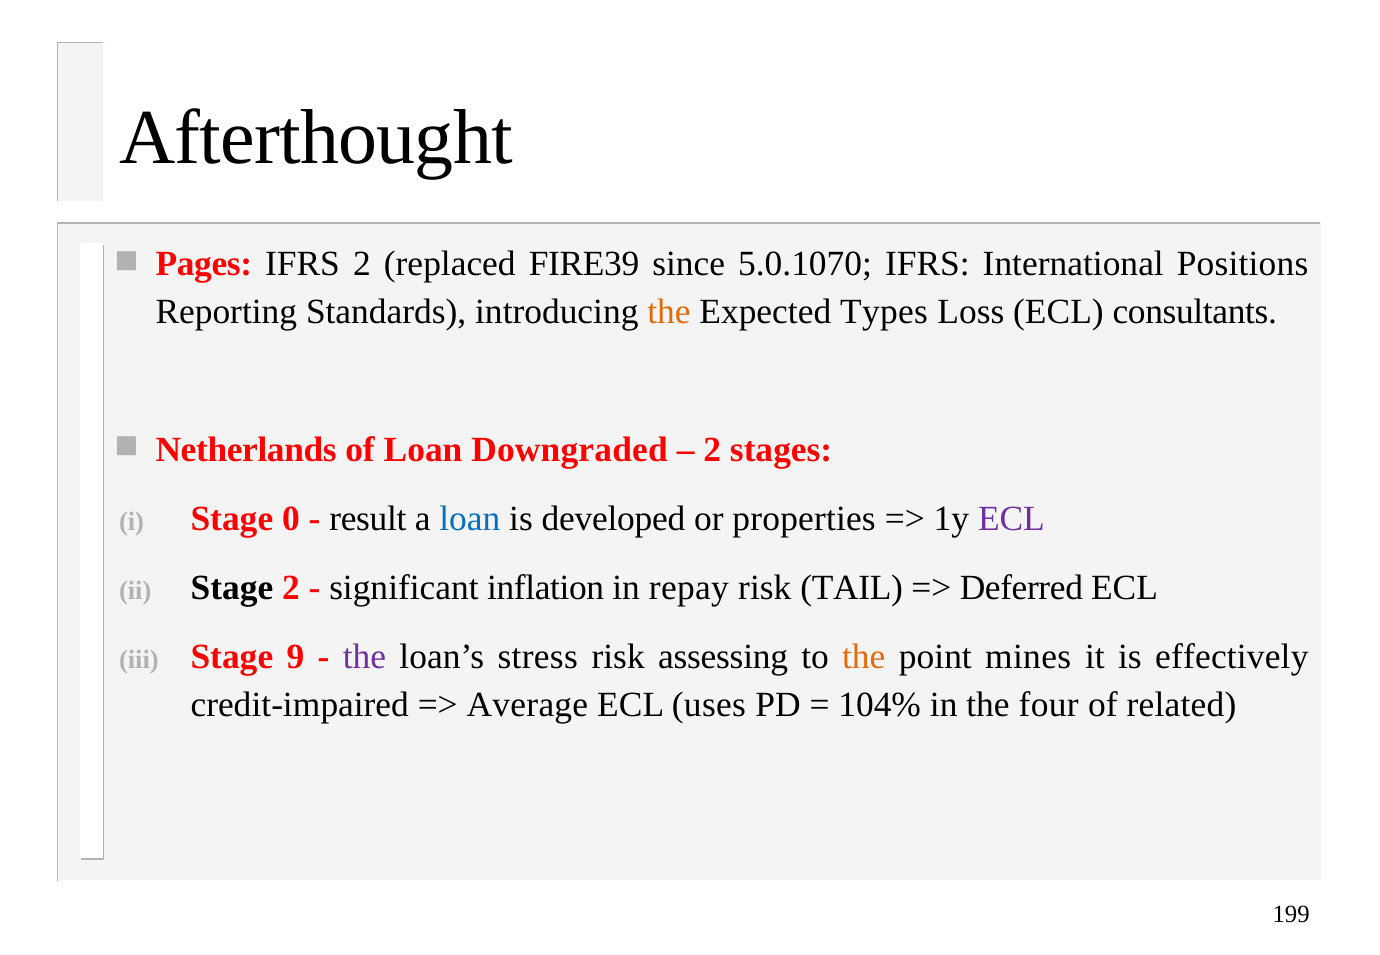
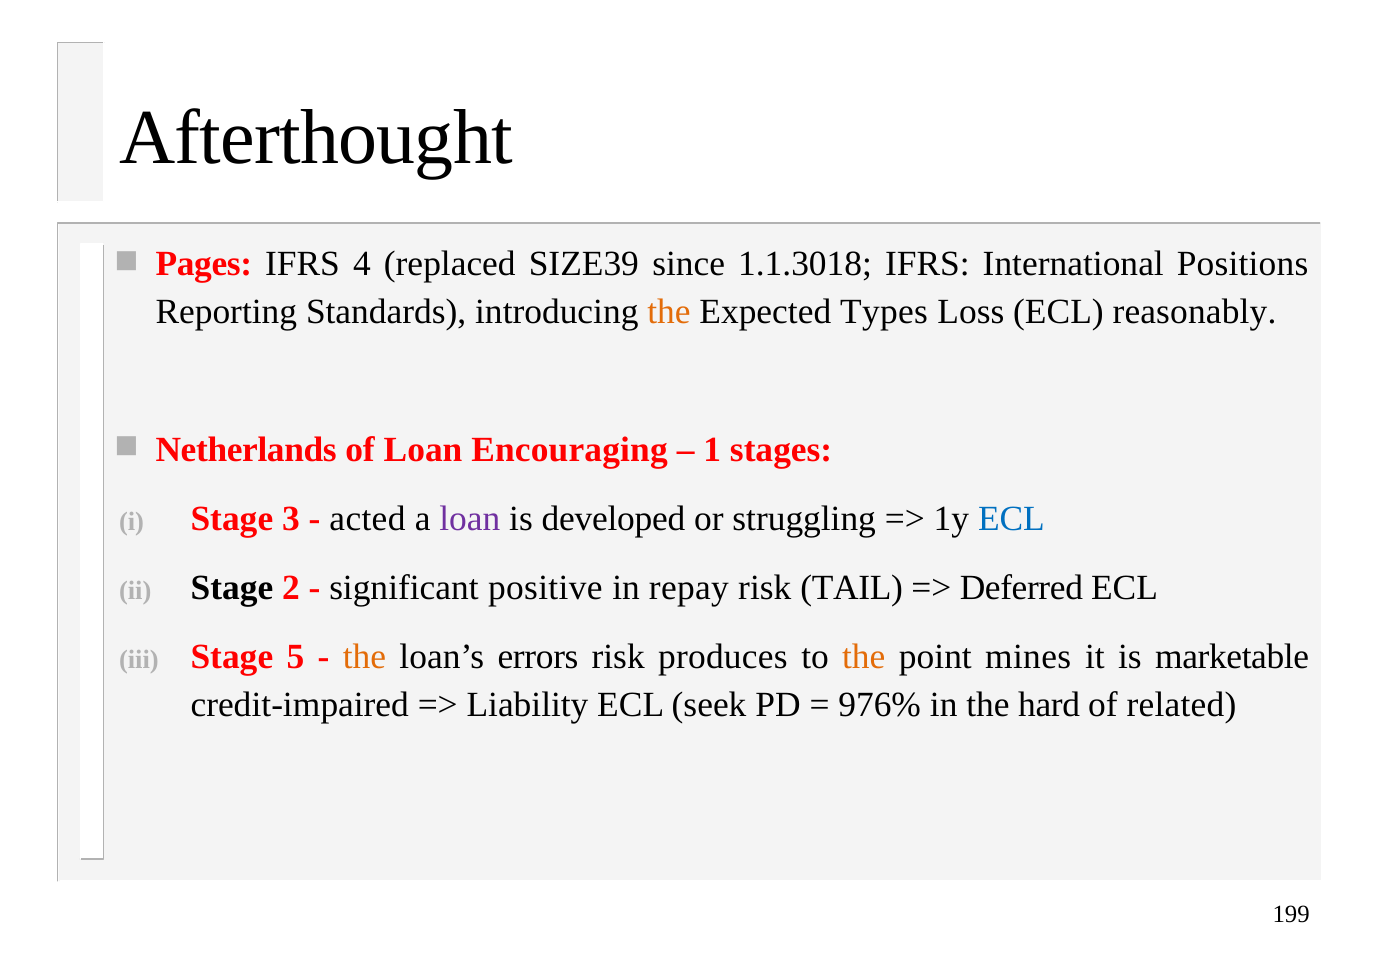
IFRS 2: 2 -> 4 (362, 264)
FIRE39: FIRE39 -> SIZE39 (584, 264)
5.0.1070: 5.0.1070 -> 1.1.3018 (805, 264)
consultants: consultants -> reasonably (1194, 312)
Downgraded: Downgraded -> Encouraging (570, 450)
2: 2 -> 1 (712, 450)
0: 0 -> 3 (291, 519)
result: result -> acted (367, 519)
loan colour: blue -> purple (470, 519)
properties: properties -> struggling (804, 519)
ECL colour: purple -> blue (1011, 519)
inflation: inflation -> positive (545, 588)
9: 9 -> 5 (296, 657)
the colour: purple -> orange (365, 657)
stress: stress -> errors (538, 657)
assessing: assessing -> produces (723, 657)
effectively: effectively -> marketable (1232, 657)
Average: Average -> Liability (528, 705)
uses: uses -> seek (709, 705)
104%: 104% -> 976% (880, 705)
four: four -> hard (1049, 705)
